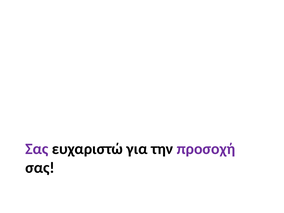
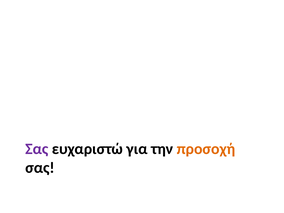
προσοχή colour: purple -> orange (206, 149)
